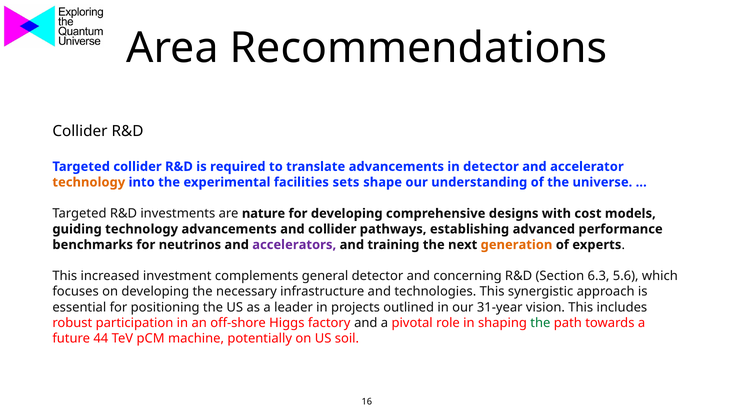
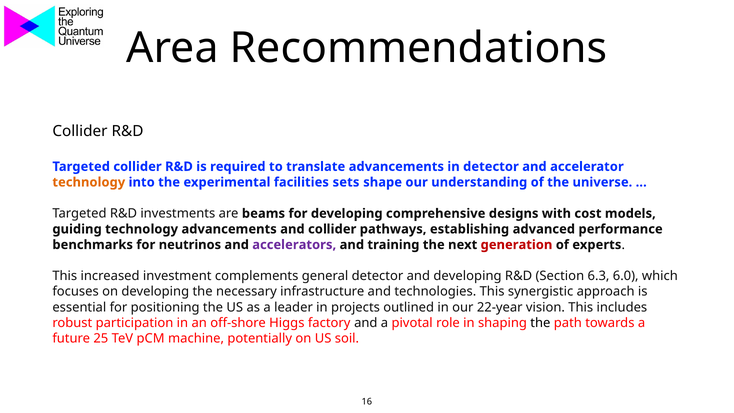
nature: nature -> beams (263, 213)
generation colour: orange -> red (516, 245)
and concerning: concerning -> developing (468, 276)
5.6: 5.6 -> 6.0 (626, 276)
31-year: 31-year -> 22-year (500, 307)
the colour: green -> black (540, 323)
44: 44 -> 25 (101, 338)
